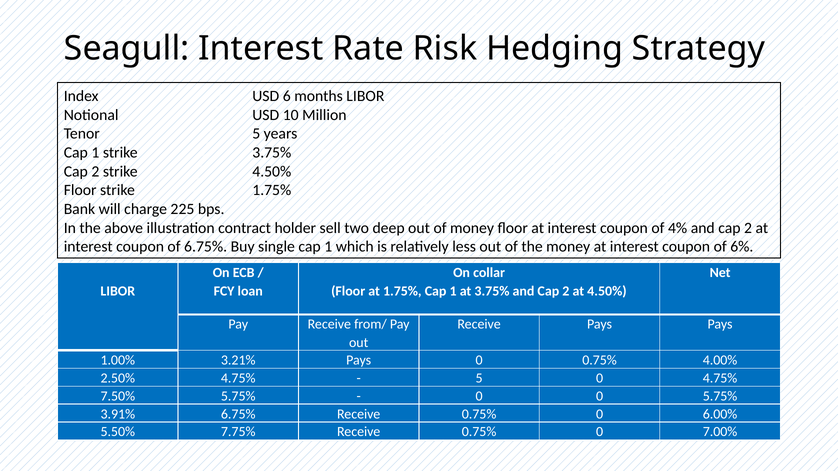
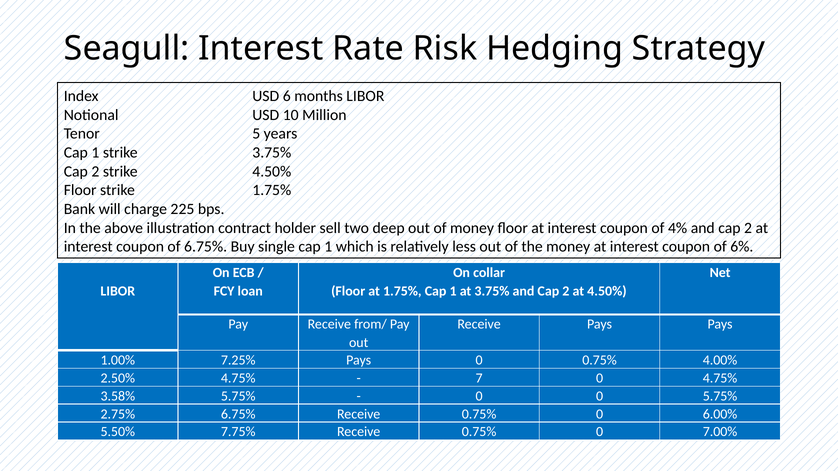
3.21%: 3.21% -> 7.25% (238, 360)
5: 5 -> 7 (479, 378)
7.50%: 7.50% -> 3.58% (118, 396)
3.91%: 3.91% -> 2.75% (118, 414)
